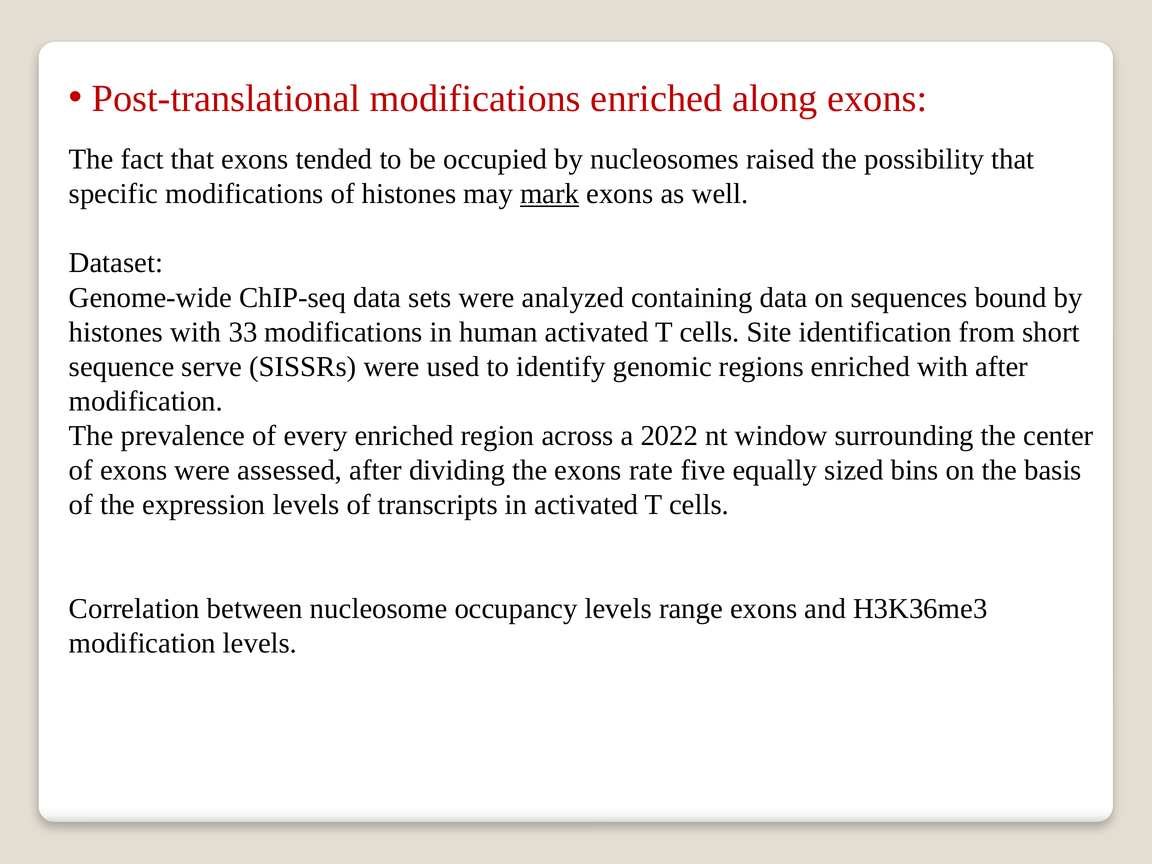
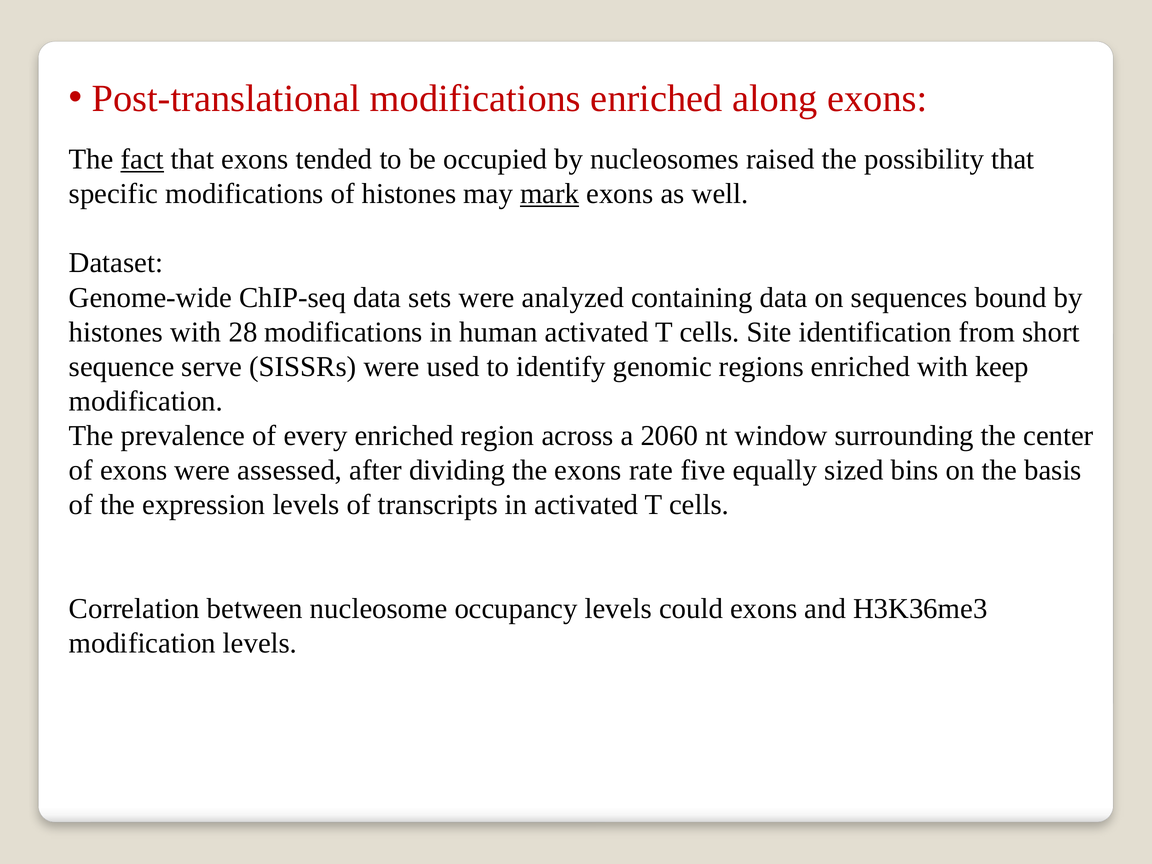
fact underline: none -> present (142, 159)
33: 33 -> 28 (243, 332)
with after: after -> keep (1002, 367)
2022: 2022 -> 2060 (669, 436)
range: range -> could (691, 609)
